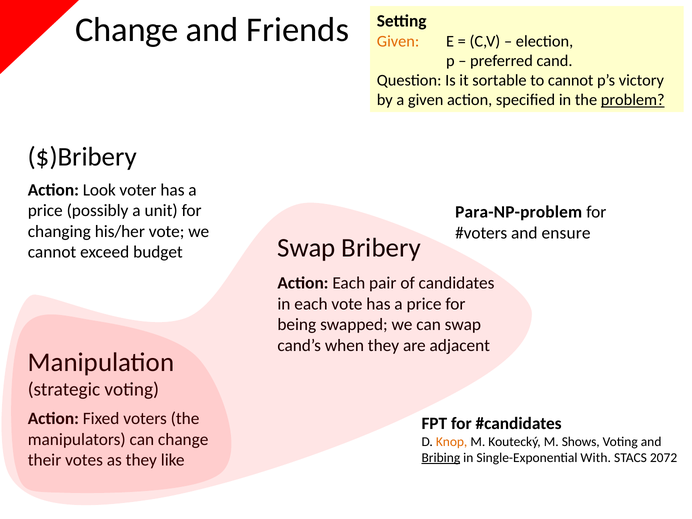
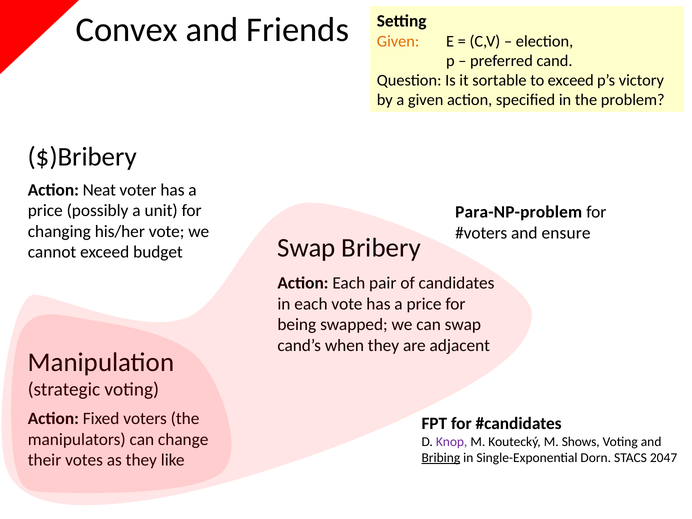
Change: Change -> Convex (127, 30)
to cannot: cannot -> exceed (571, 80)
problem underline: present -> none (633, 100)
Look: Look -> Neat (99, 190)
Knop colour: orange -> purple (452, 442)
With: With -> Dorn (596, 458)
2072: 2072 -> 2047 (664, 458)
